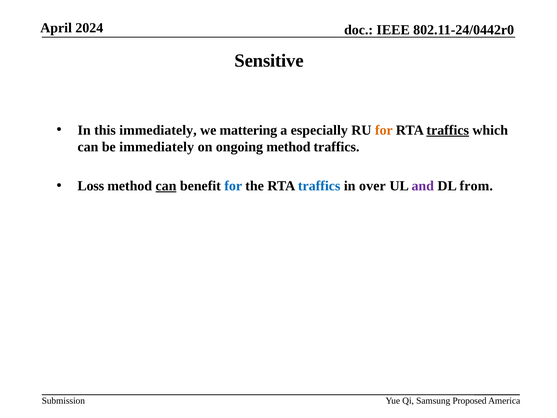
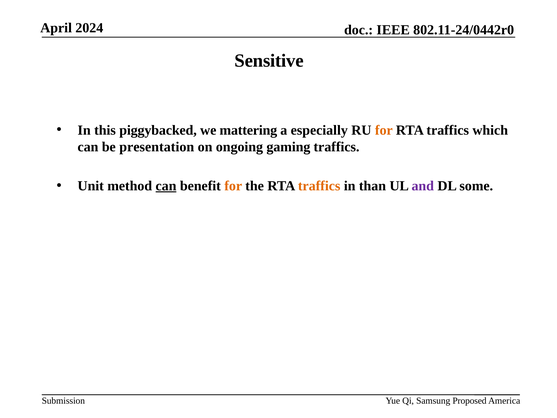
this immediately: immediately -> piggybacked (158, 130)
traffics underline: present -> none (448, 130)
be immediately: immediately -> presentation (157, 147)
ongoing method: method -> gaming (288, 147)
Loss: Loss -> Unit (91, 186)
for colour: blue -> orange (233, 186)
traffics colour: blue -> orange (319, 186)
over: over -> than (372, 186)
from: from -> some (476, 186)
